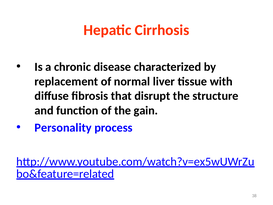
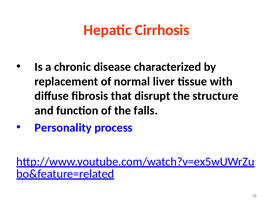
gain: gain -> falls (146, 110)
